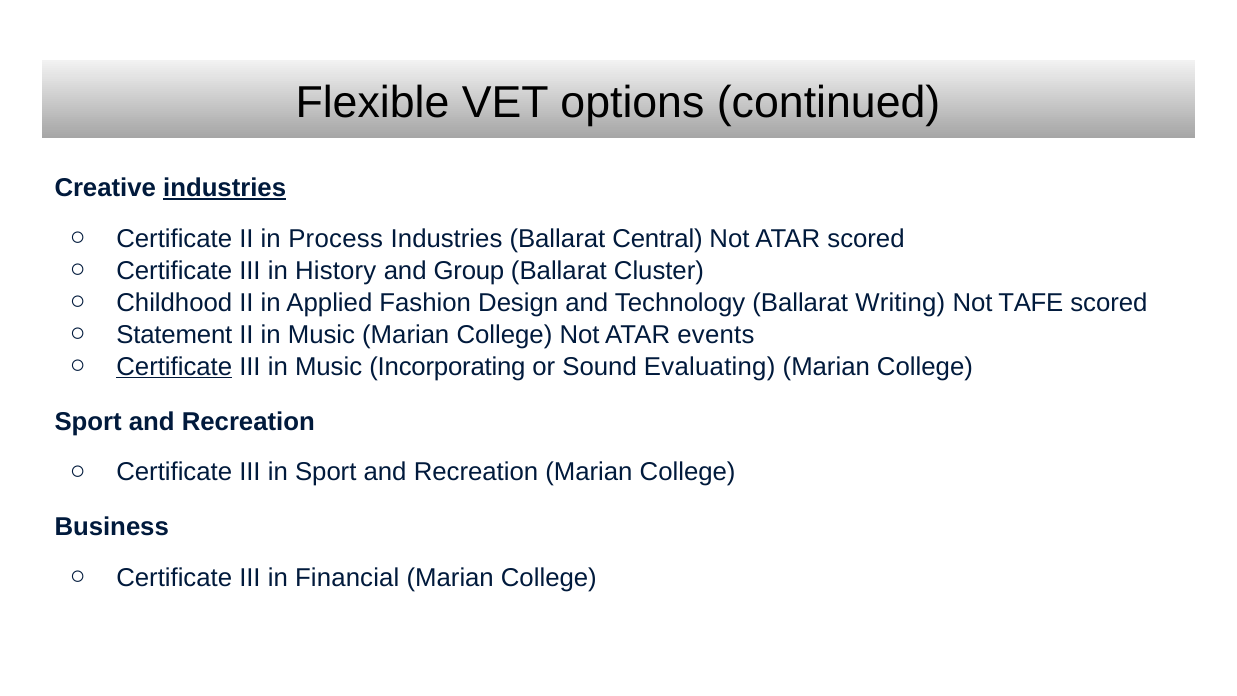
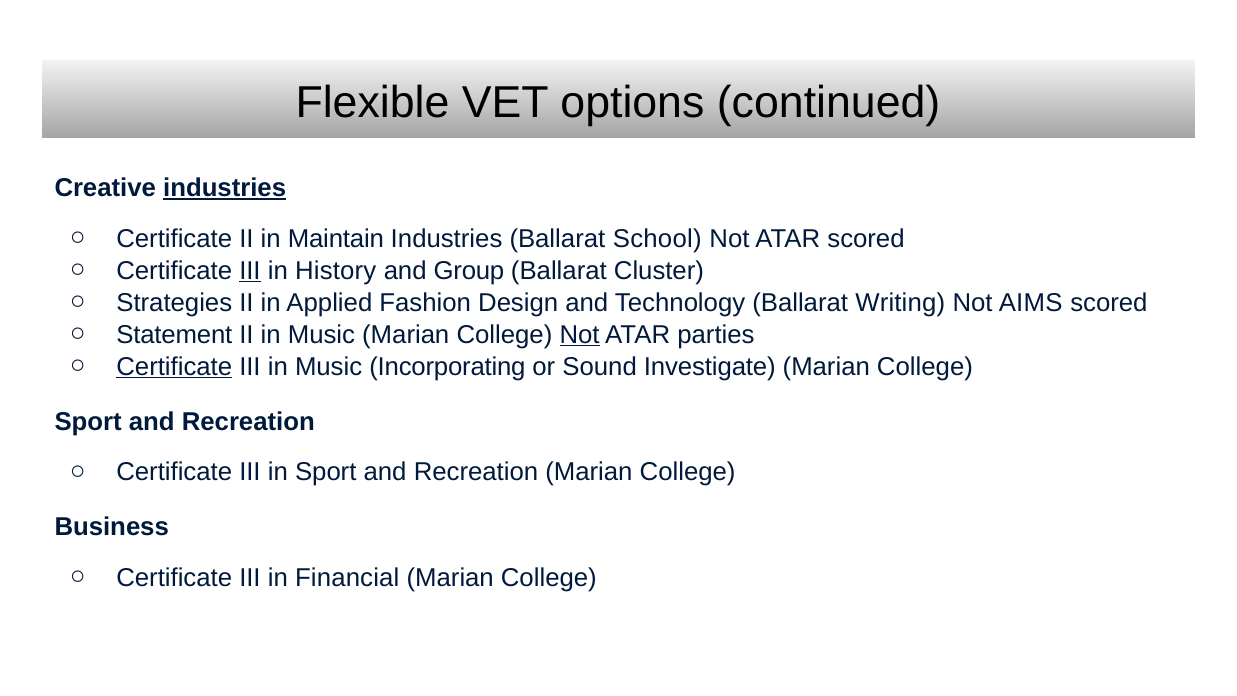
Process: Process -> Maintain (336, 238)
Central: Central -> School (657, 238)
III underline: none -> present (250, 270)
Childhood: Childhood -> Strategies (174, 302)
TAFE: TAFE -> AIMS (1031, 302)
Not underline: none -> present (580, 334)
events: events -> parties (716, 334)
Evaluating: Evaluating -> Investigate (710, 366)
